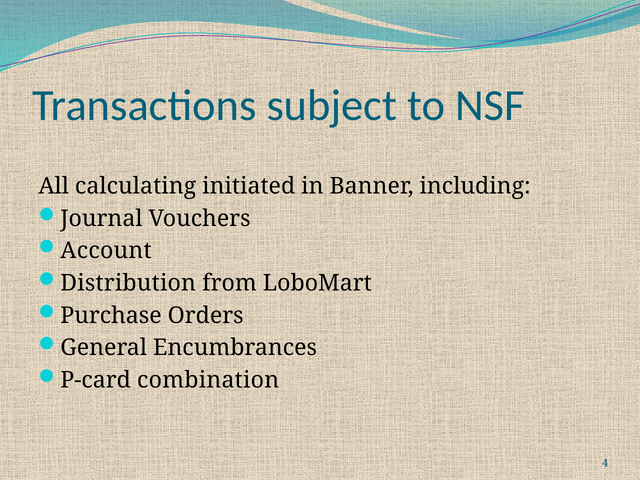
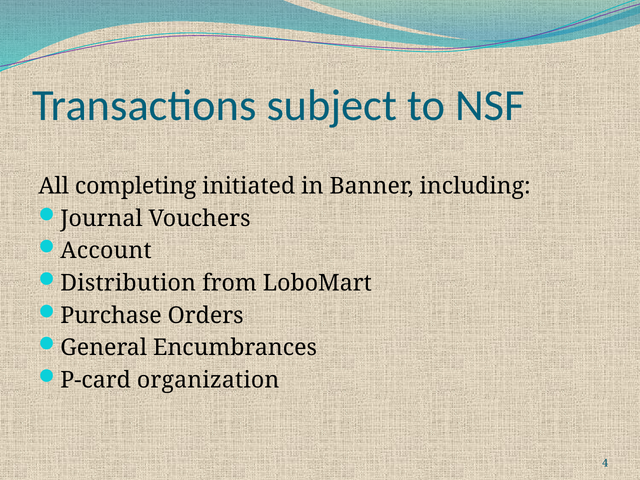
calculating: calculating -> completing (136, 186)
combination: combination -> organization (208, 380)
